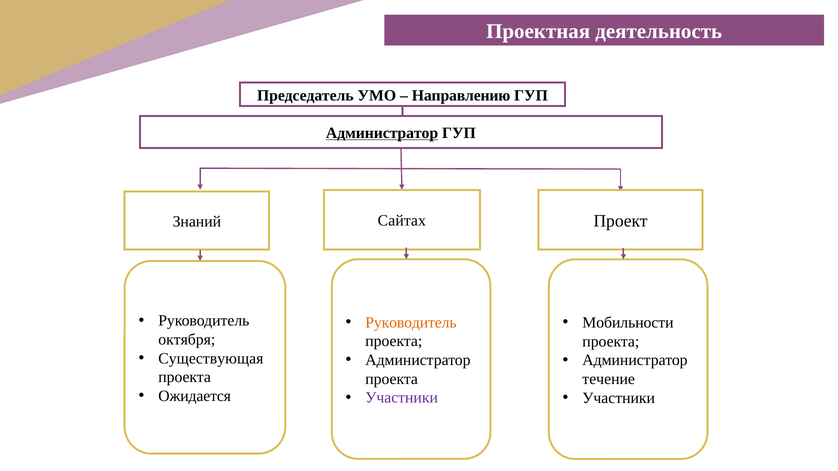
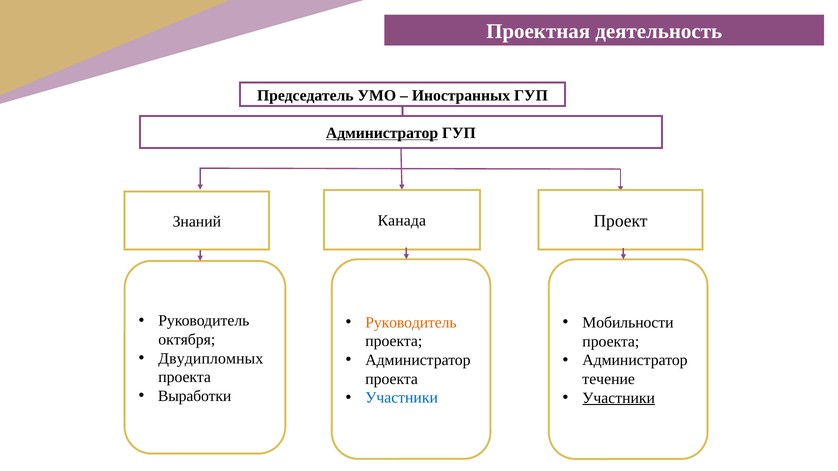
Направлению: Направлению -> Иностранных (461, 95)
Сайтах: Сайтах -> Канада (402, 221)
Существующая: Существующая -> Двудипломных (211, 359)
Ожидается: Ожидается -> Выработки (195, 396)
Участники colour: purple -> blue (402, 398)
Участники underline: none -> present (619, 398)
